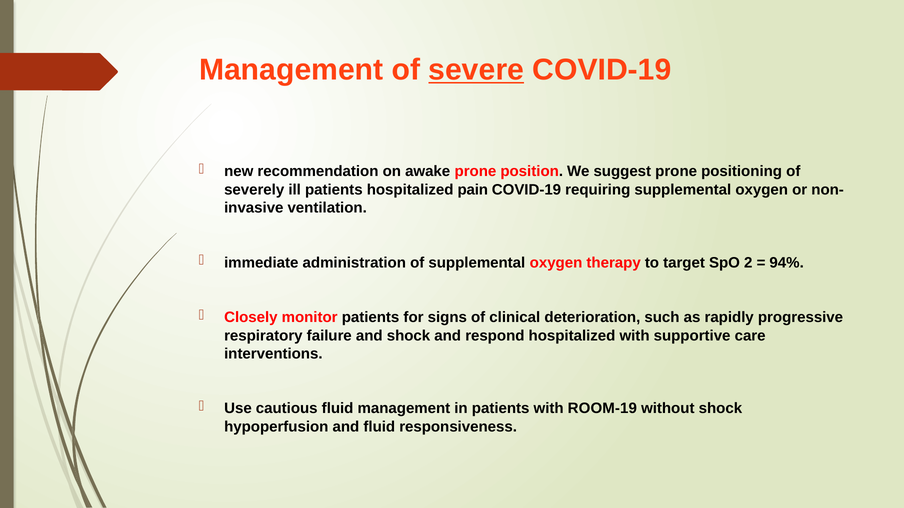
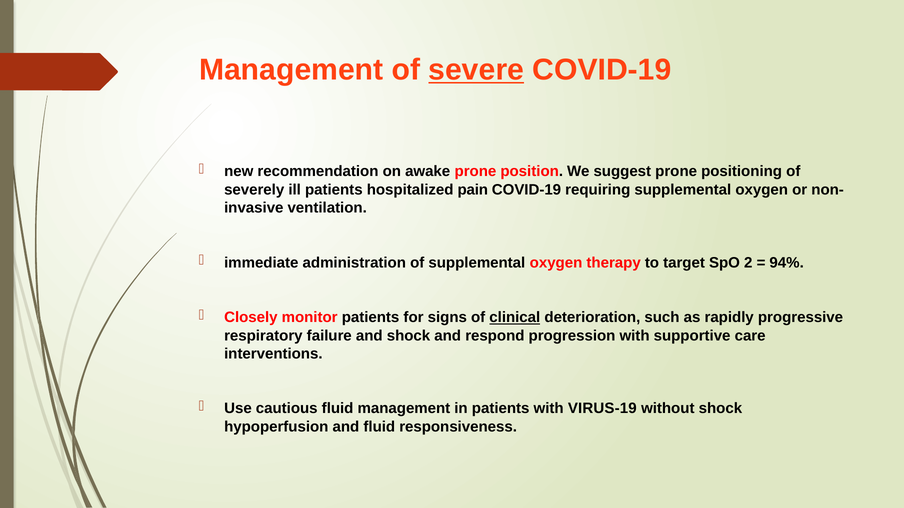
clinical underline: none -> present (515, 318)
respond hospitalized: hospitalized -> progression (572, 336)
ROOM-19: ROOM-19 -> VIRUS-19 (602, 409)
